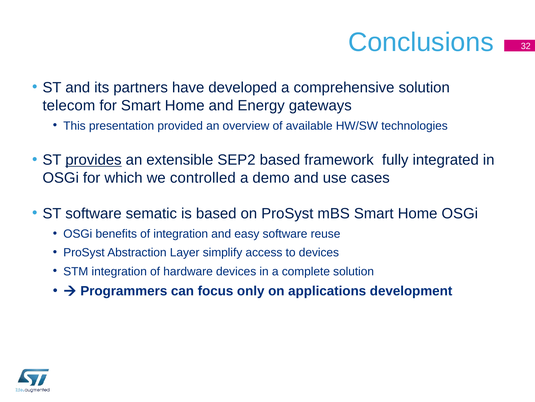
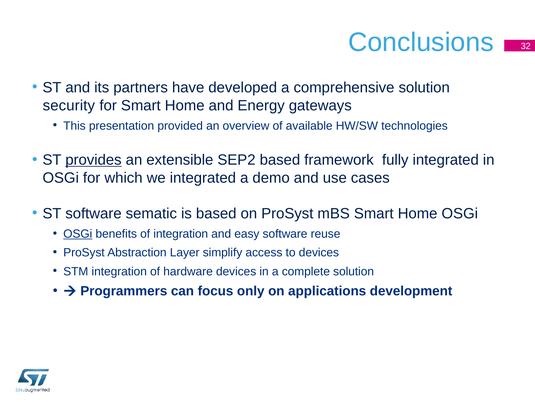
telecom: telecom -> security (69, 105)
we controlled: controlled -> integrated (203, 177)
OSGi underline: none -> present (78, 233)
